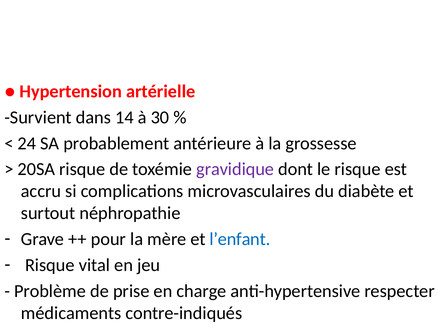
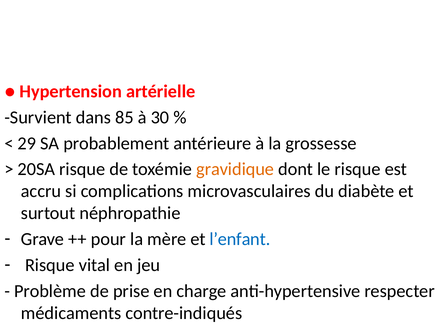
14: 14 -> 85 (124, 117)
24: 24 -> 29 (27, 143)
gravidique colour: purple -> orange (235, 169)
